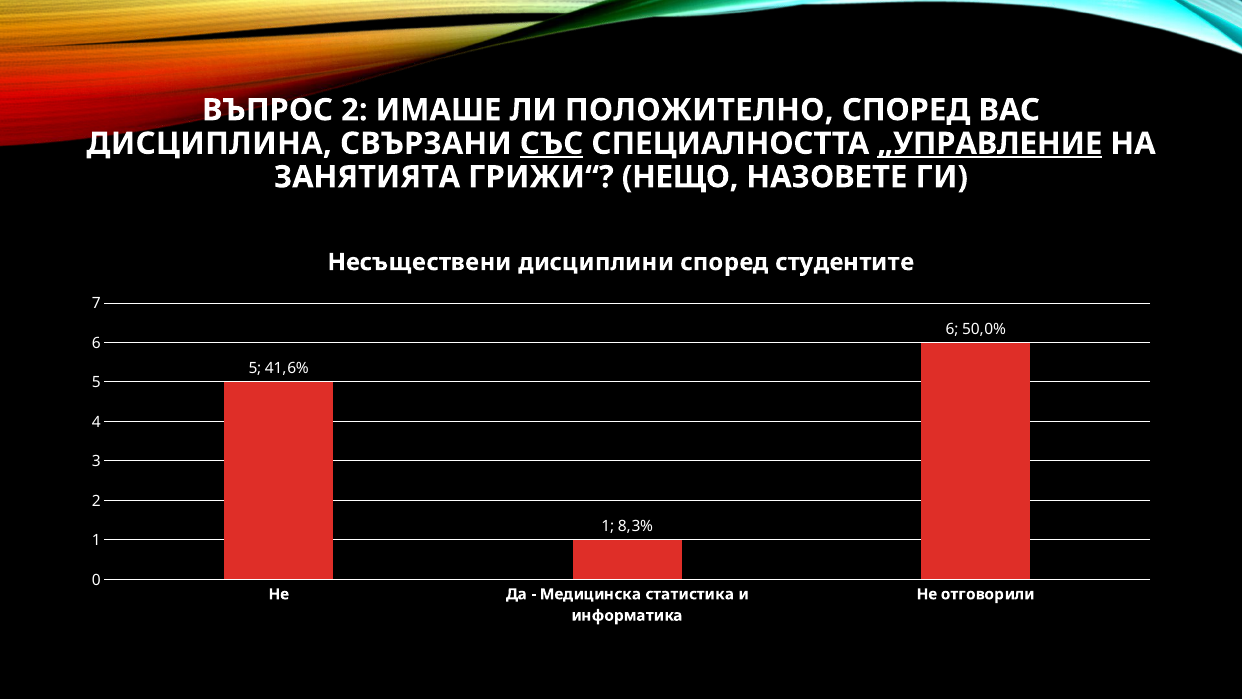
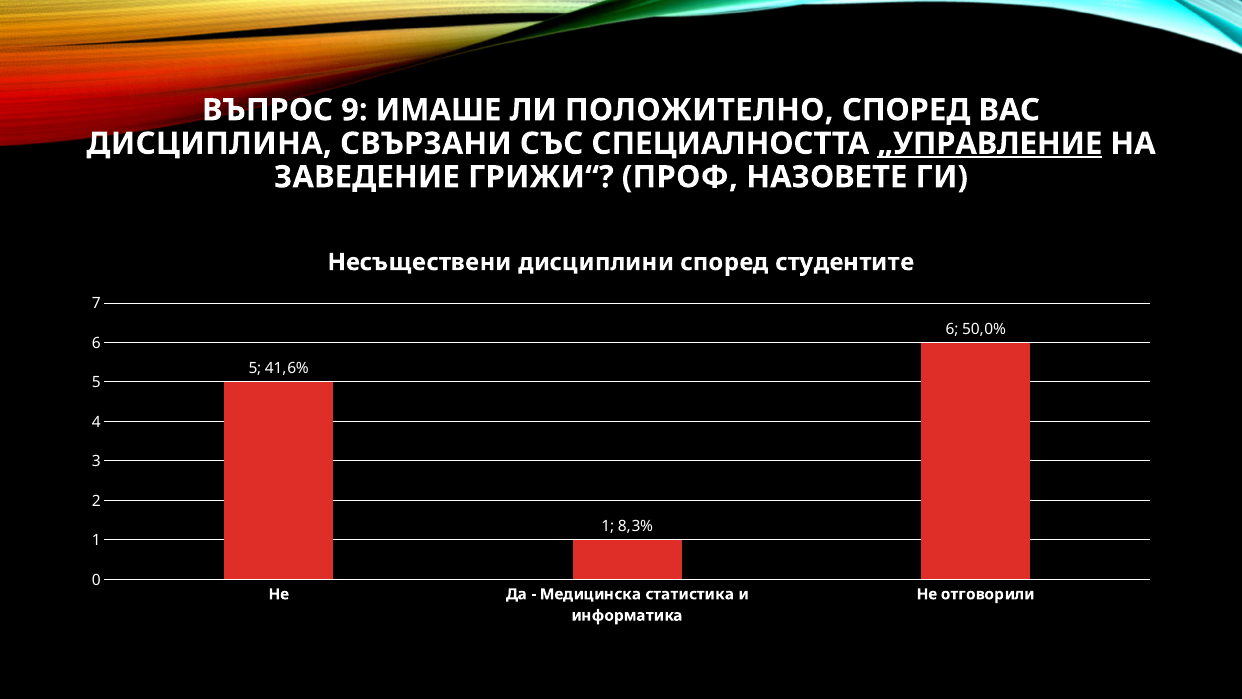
ВЪПРОС 2: 2 -> 9 (354, 110)
СЪС underline: present -> none (552, 144)
ЗАНЯТИЯТА: ЗАНЯТИЯТА -> ЗАВЕДЕНИЕ (367, 177)
НЕЩО: НЕЩО -> ПРОФ (680, 177)
